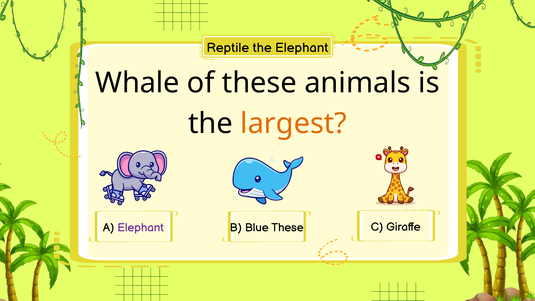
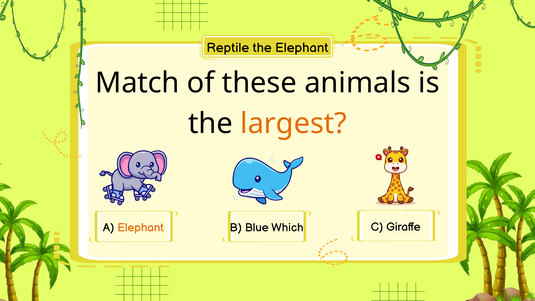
Whale: Whale -> Match (137, 83)
Elephant colour: purple -> orange (141, 228)
Blue These: These -> Which (287, 228)
